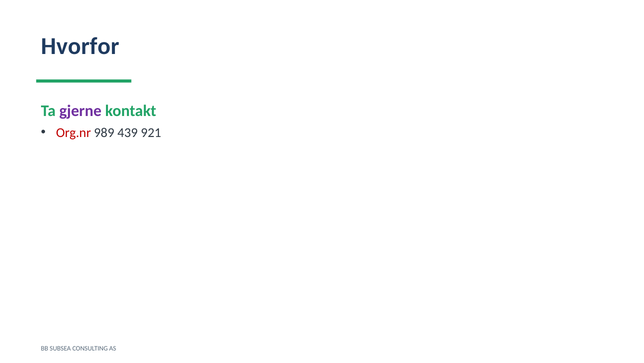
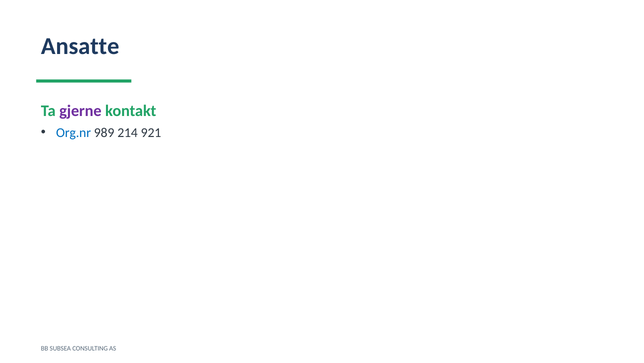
Hvorfor: Hvorfor -> Ansatte (80, 46)
Org.nr colour: red -> blue (74, 132)
439: 439 -> 214 (128, 132)
